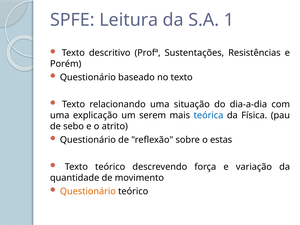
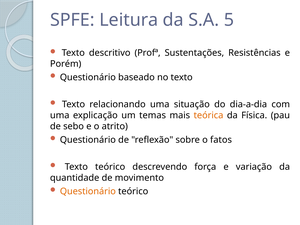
1: 1 -> 5 (229, 20)
serem: serem -> temas (153, 115)
teórica colour: blue -> orange (209, 115)
estas: estas -> fatos (221, 140)
